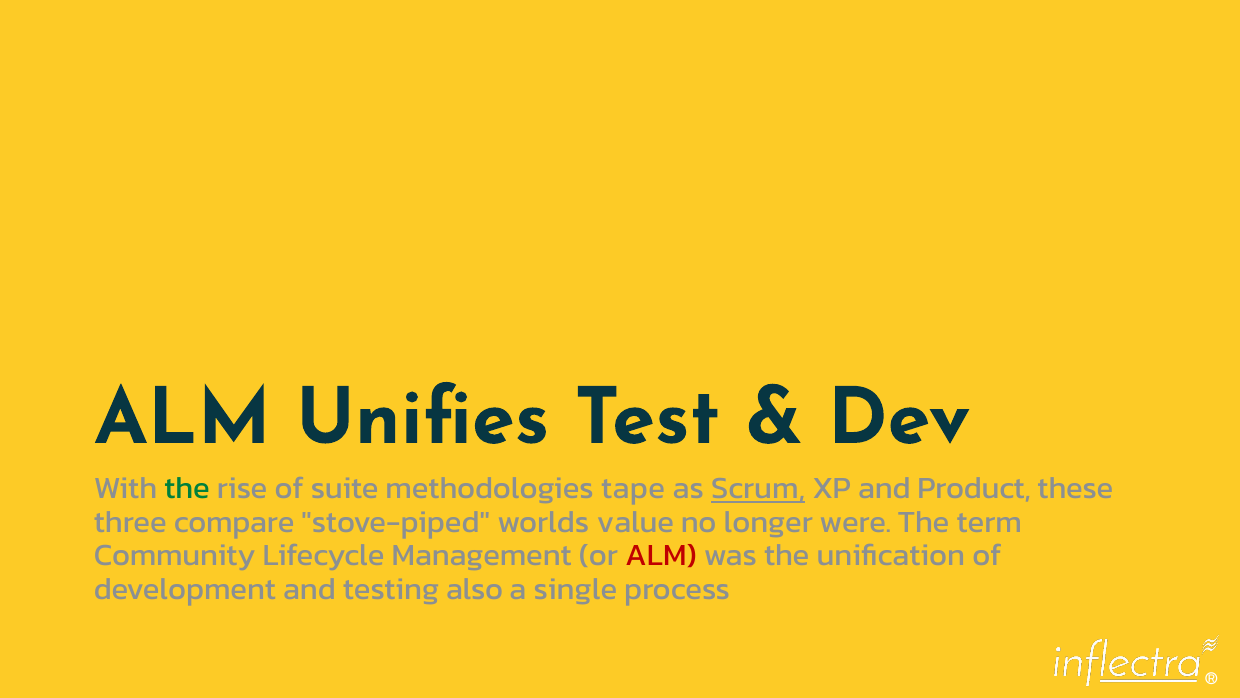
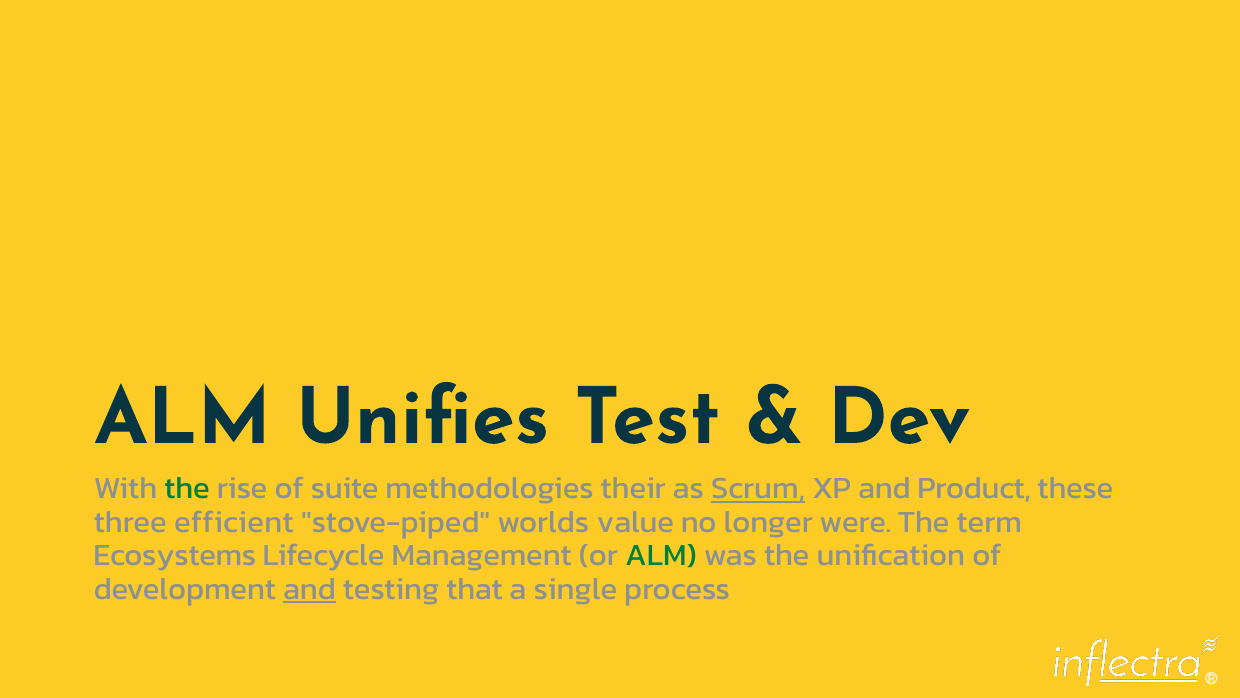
tape: tape -> their (633, 488)
compare: compare -> efficient (234, 521)
Community: Community -> Ecosystems (175, 555)
ALM colour: red -> green (661, 555)
and underline: none -> present (309, 588)
also: also -> that (475, 588)
